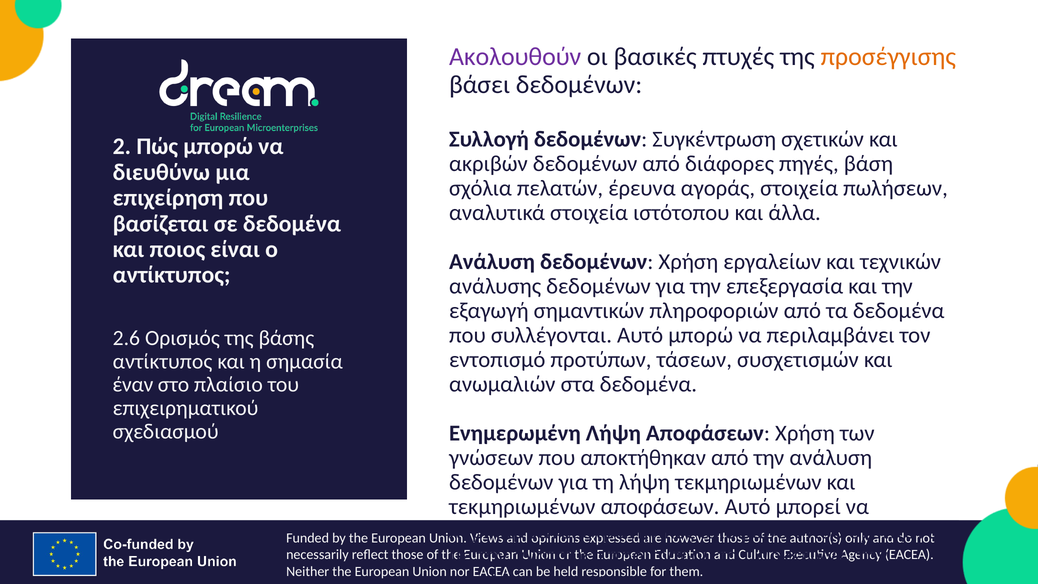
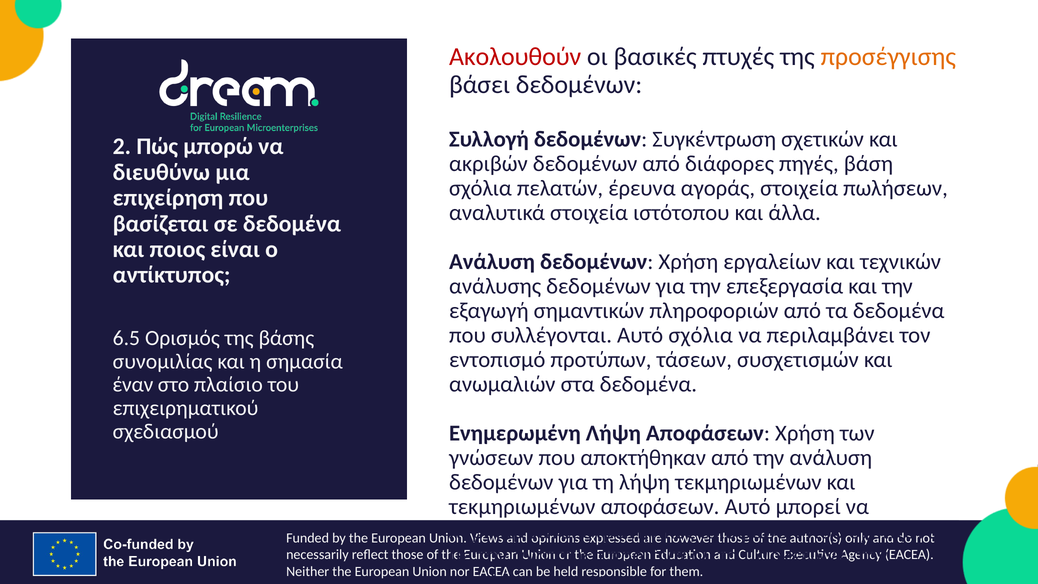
Ακολουθούν colour: purple -> red (515, 57)
Αυτό μπορώ: μπορώ -> σχόλια (701, 335)
2.6: 2.6 -> 6.5 (126, 338)
αντίκτυπος: αντίκτυπος -> συνομιλίας (163, 361)
